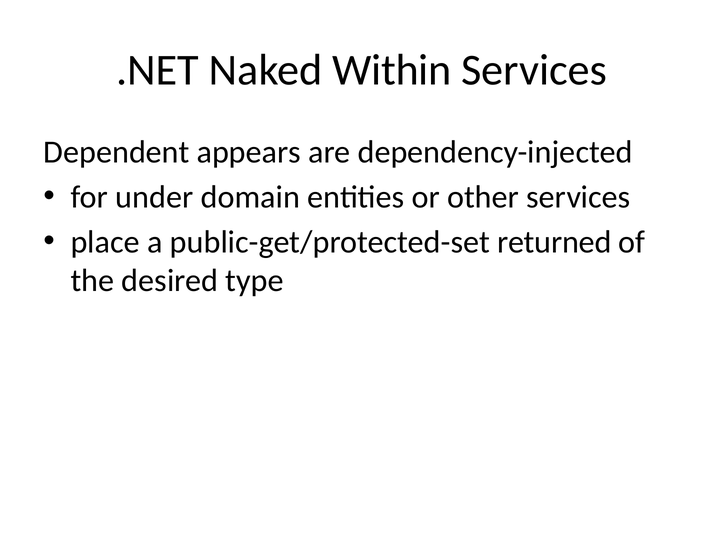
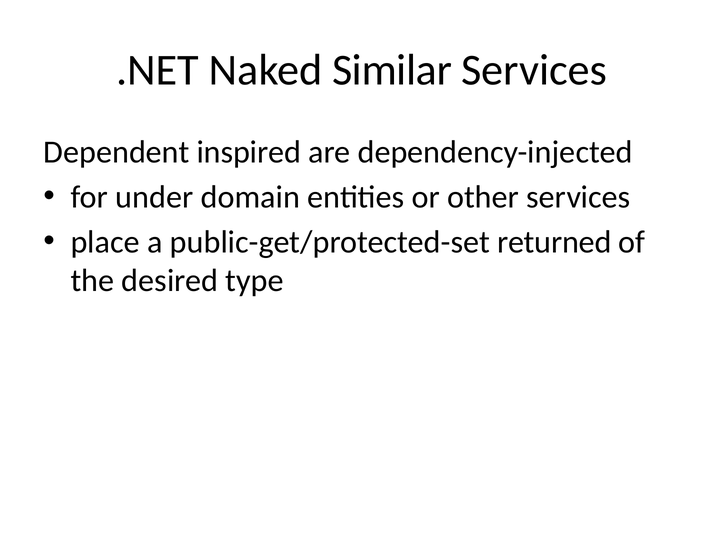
Within: Within -> Similar (392, 70)
appears: appears -> inspired (249, 152)
